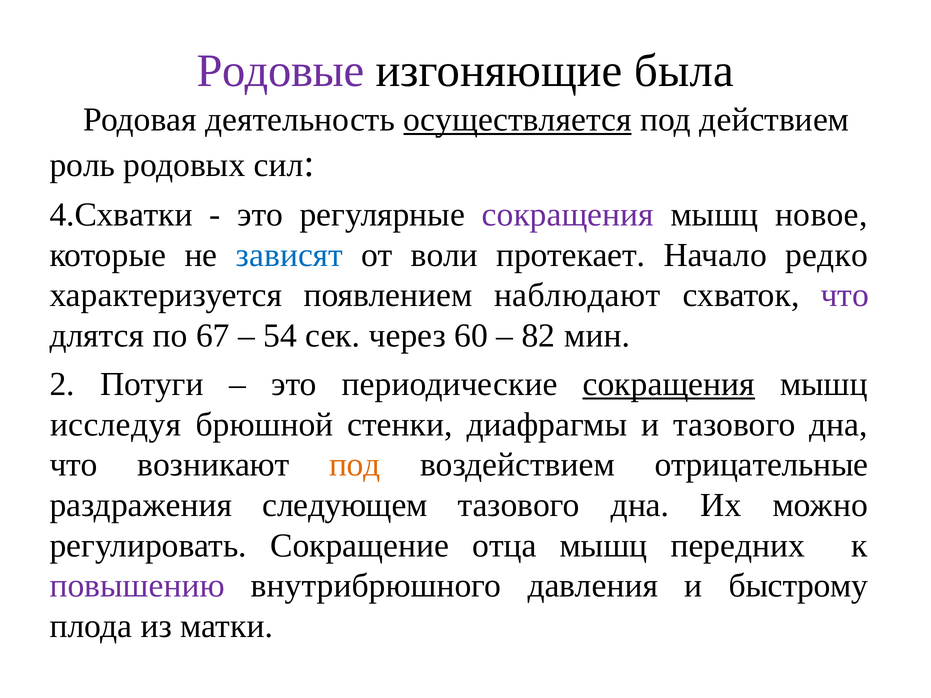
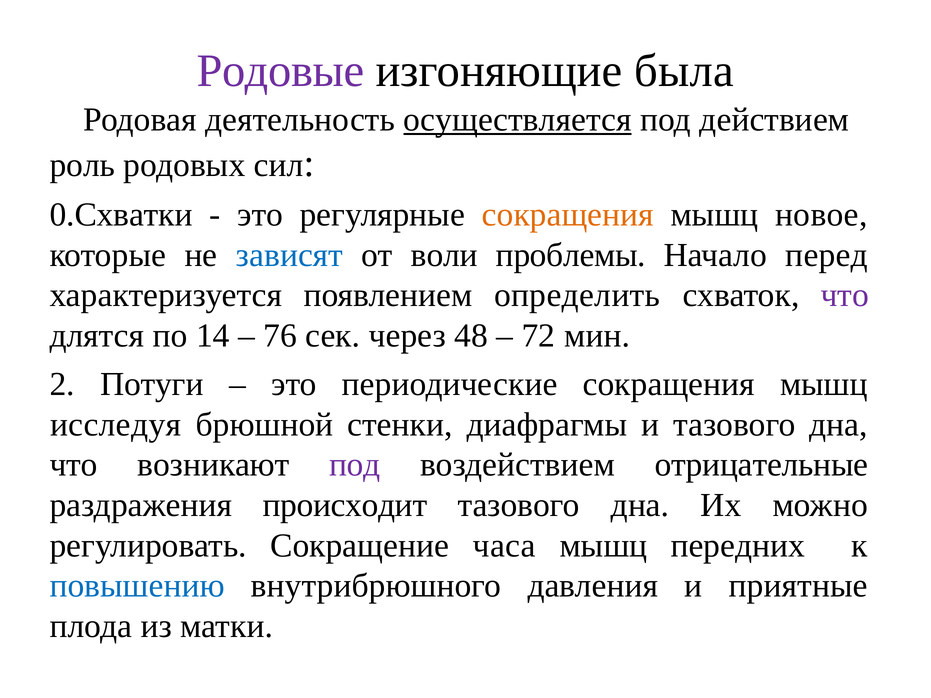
4.Схватки: 4.Схватки -> 0.Схватки (121, 215)
сокращения colour: purple -> orange (568, 215)
протекает: протекает -> проблемы (571, 255)
редко: редко -> перед (827, 255)
наблюдают: наблюдают -> определить (577, 295)
67: 67 -> 14 (213, 336)
54: 54 -> 76 (280, 336)
60: 60 -> 48 (471, 336)
82: 82 -> 72 (538, 336)
сокращения underline: present -> none (669, 384)
под colour: orange -> purple (355, 465)
следующем: следующем -> происходит (345, 505)
отца: отца -> часа (504, 546)
повышению colour: purple -> blue (137, 586)
быстрому: быстрому -> приятные (798, 586)
